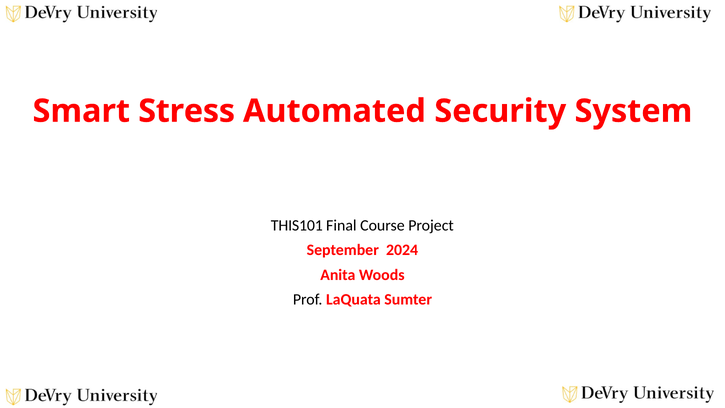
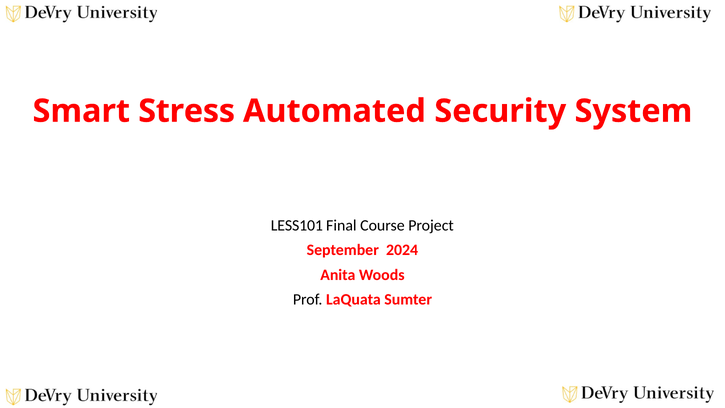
THIS101: THIS101 -> LESS101 (297, 225)
